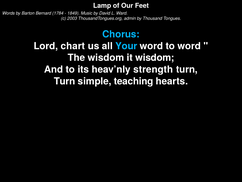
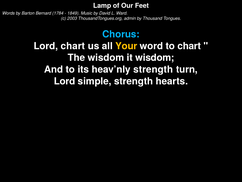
Your colour: light blue -> yellow (126, 46)
to word: word -> chart (189, 46)
Turn: Turn -> Lord (65, 81)
simple teaching: teaching -> strength (134, 81)
